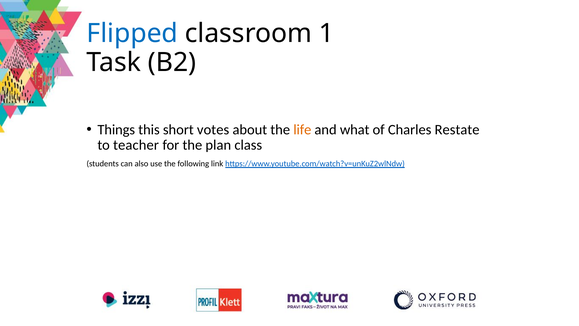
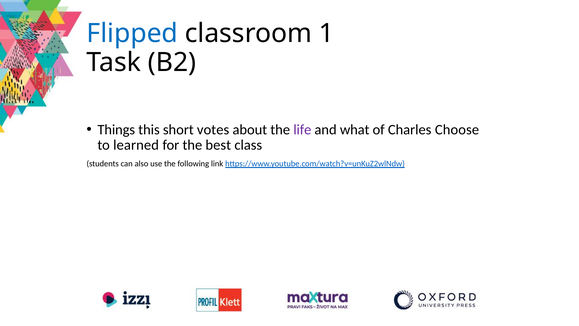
life colour: orange -> purple (302, 129)
Restate: Restate -> Choose (457, 129)
teacher: teacher -> learned (136, 145)
plan: plan -> best (218, 145)
